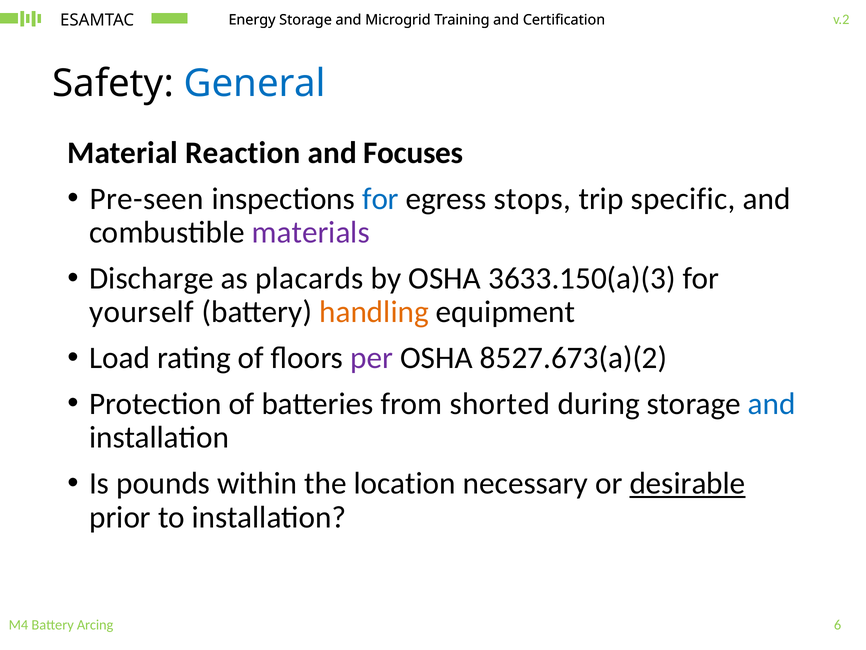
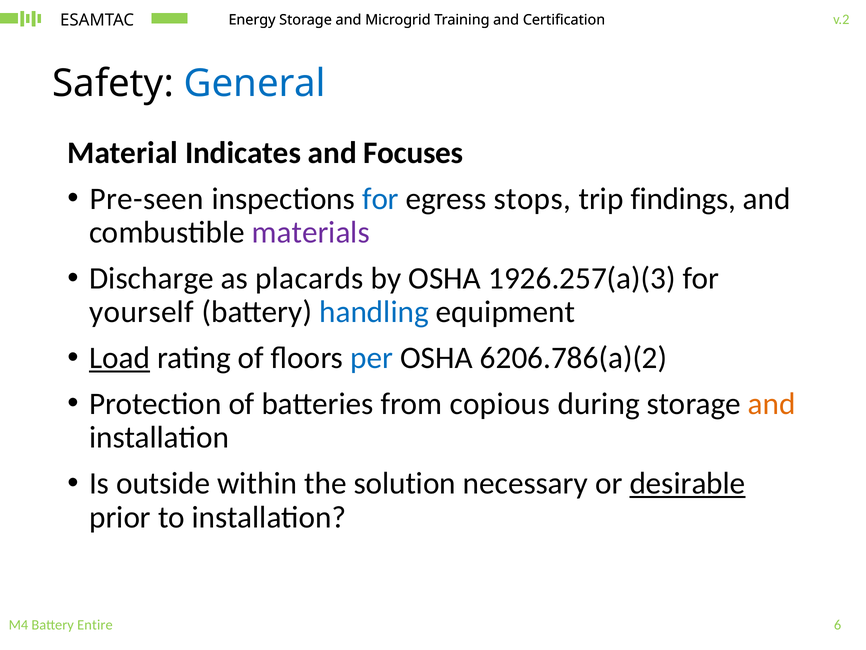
Reaction: Reaction -> Indicates (243, 153)
specific: specific -> findings (683, 199)
3633.150(a)(3: 3633.150(a)(3 -> 1926.257(a)(3 (582, 278)
handling colour: orange -> blue (374, 312)
Load underline: none -> present (120, 358)
per colour: purple -> blue (372, 358)
8527.673(a)(2: 8527.673(a)(2 -> 6206.786(a)(2 (574, 358)
shorted: shorted -> copious (500, 403)
and colour: blue -> orange (772, 403)
pounds: pounds -> outside (163, 483)
location: location -> solution (405, 483)
Arcing: Arcing -> Entire (95, 625)
